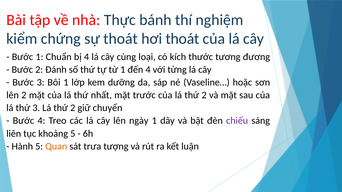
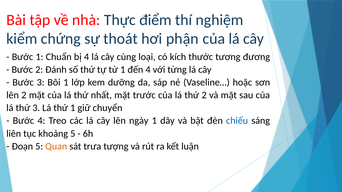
bánh: bánh -> điểm (156, 20)
hơi thoát: thoát -> phận (182, 39)
3 Lá thứ 2: 2 -> 1 (73, 108)
chiếu colour: purple -> blue (237, 121)
Hành: Hành -> Đoạn (22, 147)
